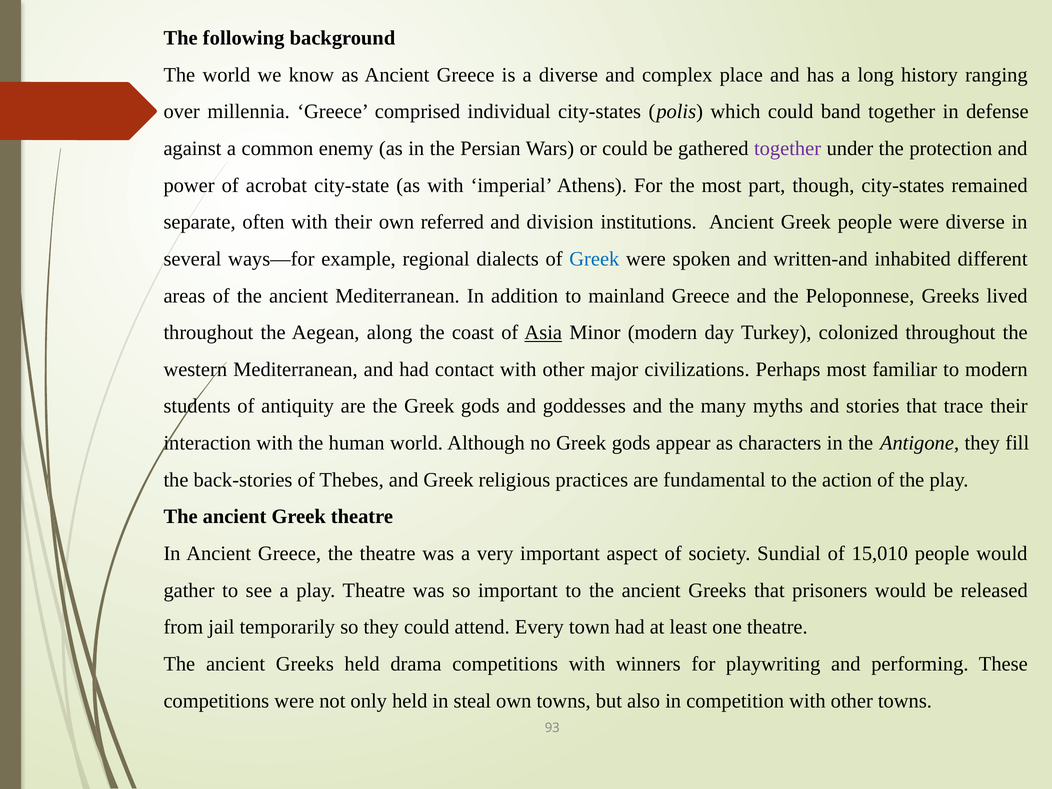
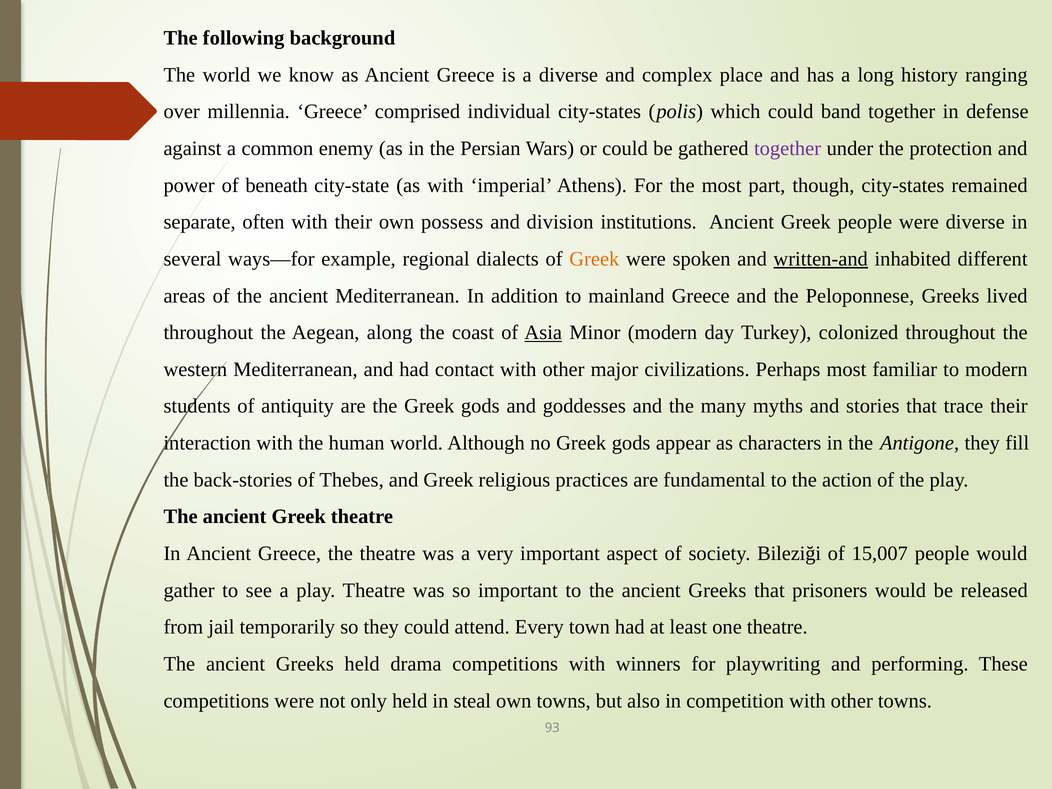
acrobat: acrobat -> beneath (277, 185)
referred: referred -> possess (452, 222)
Greek colour: blue -> orange (594, 259)
written-and underline: none -> present (821, 259)
Sundial: Sundial -> Bileziği (789, 554)
15,010: 15,010 -> 15,007 (880, 554)
